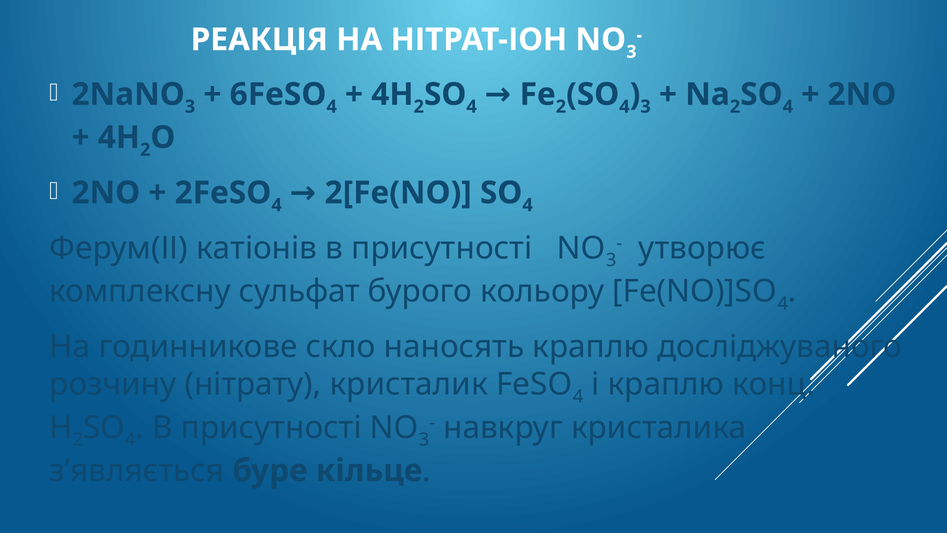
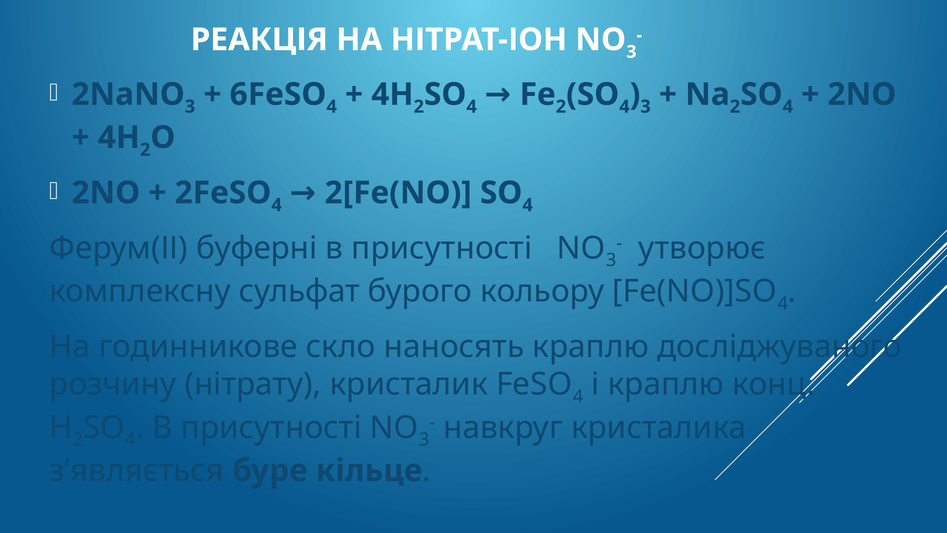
катіонів: катіонів -> буферні (257, 248)
